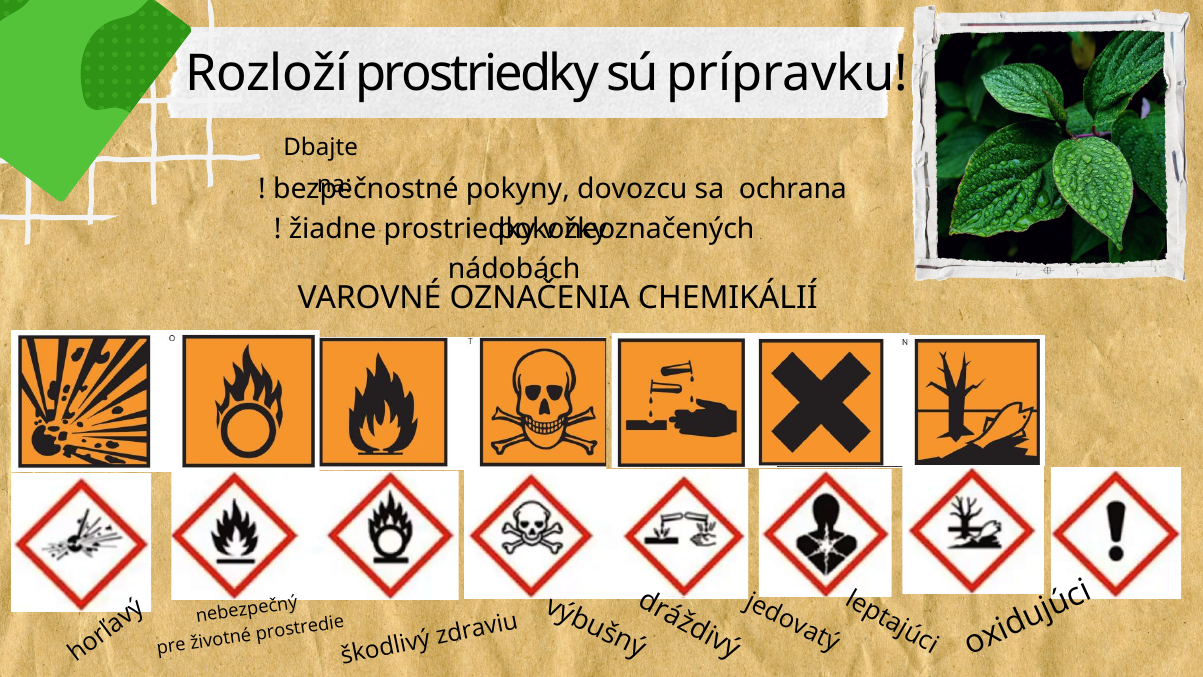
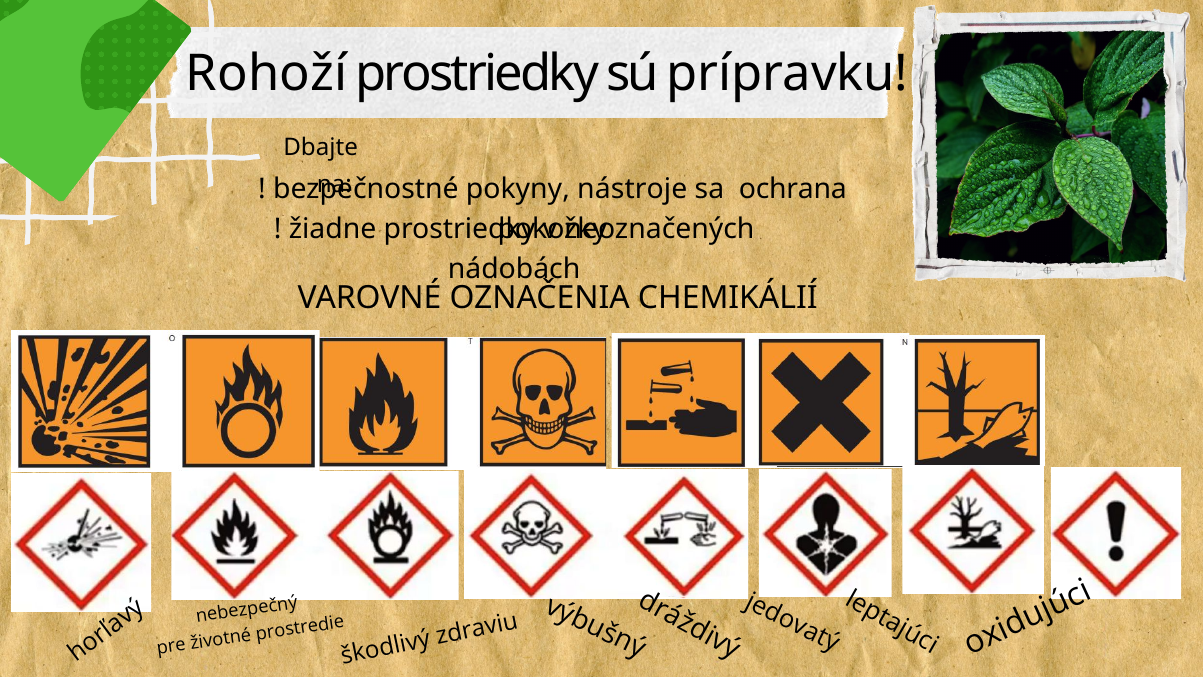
Rozloží: Rozloží -> Rohoží (267, 74)
dovozcu: dovozcu -> nástroje (632, 189)
